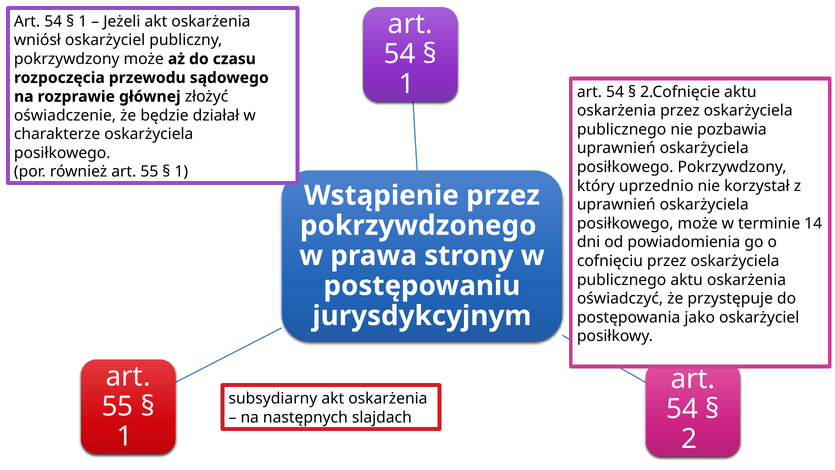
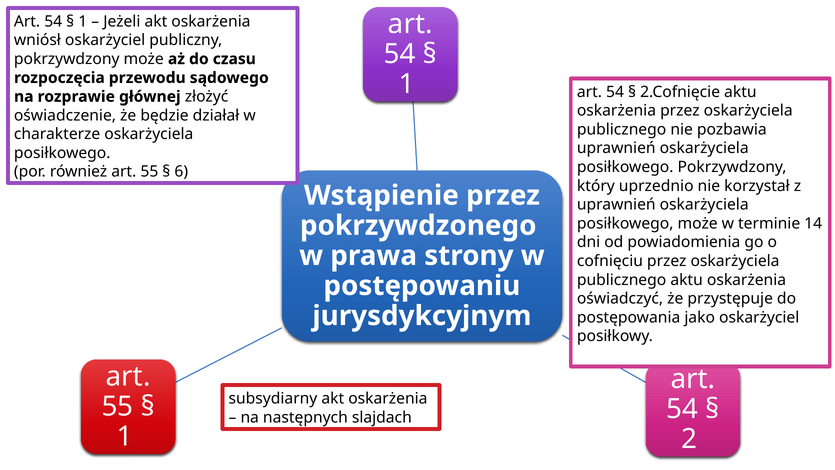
1: 1 -> 6 (181, 172)
